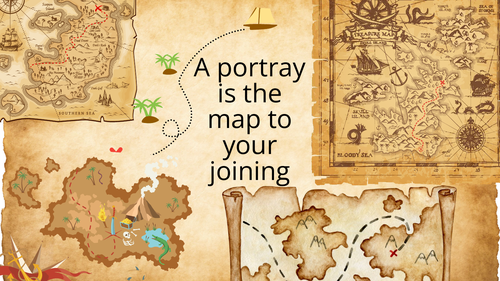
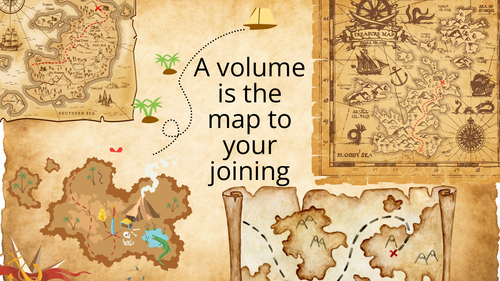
portray: portray -> volume (261, 68)
